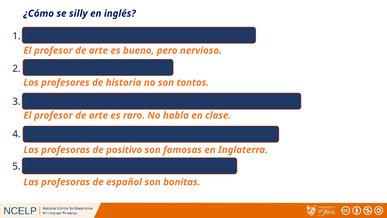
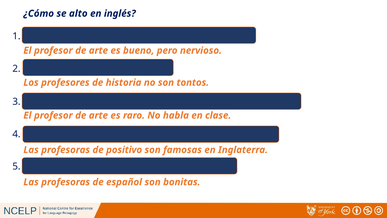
se silly: silly -> alto (78, 13)
